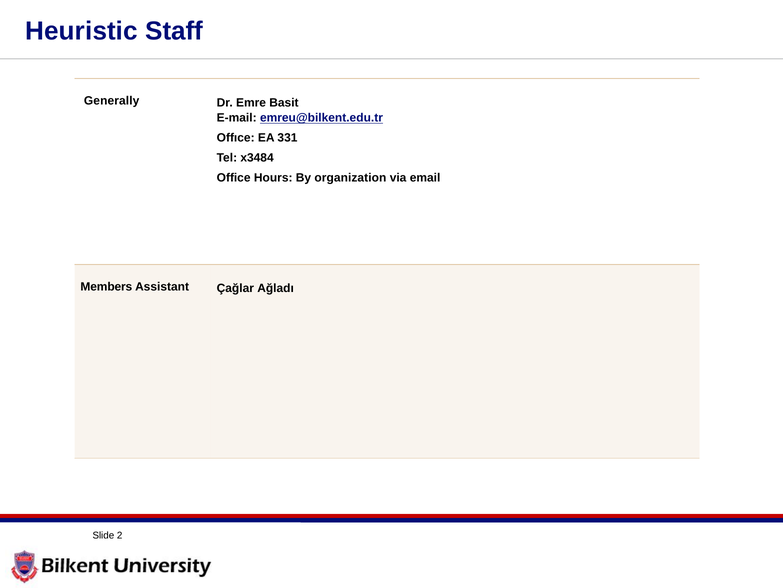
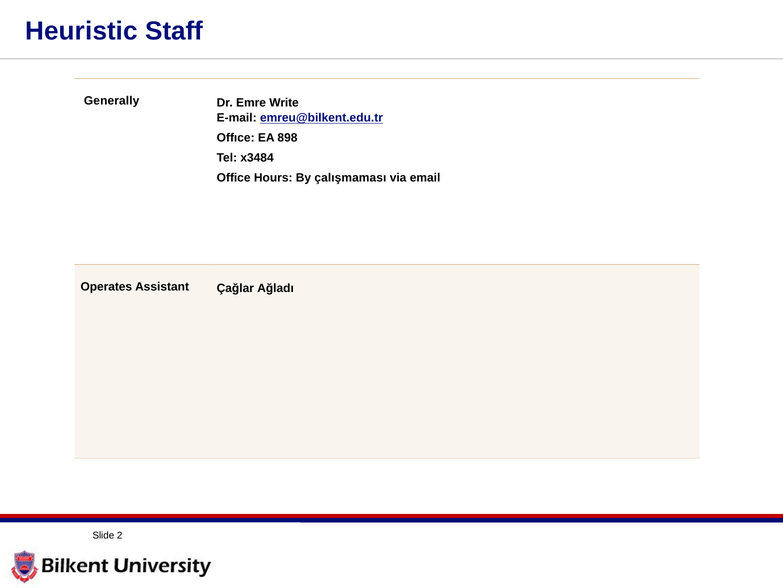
Basit: Basit -> Write (284, 102)
331: 331 -> 898 (288, 138)
organization: organization -> çalışmaması (350, 178)
Members: Members -> Operates (106, 286)
